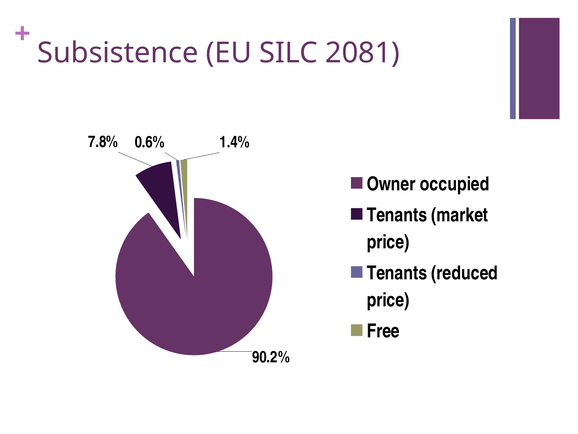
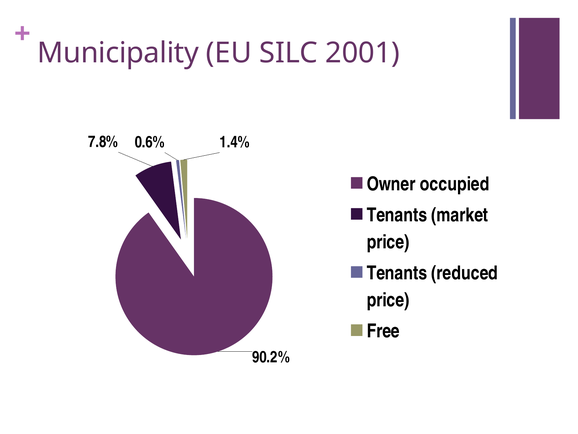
Subsistence: Subsistence -> Municipality (118, 53)
2081: 2081 -> 2001 (363, 53)
